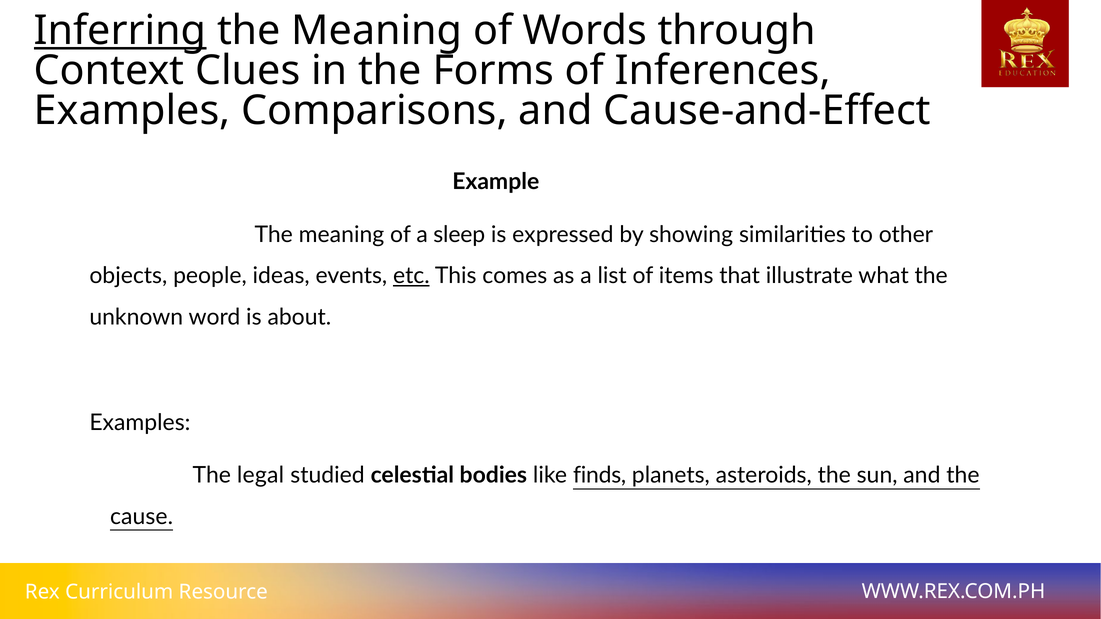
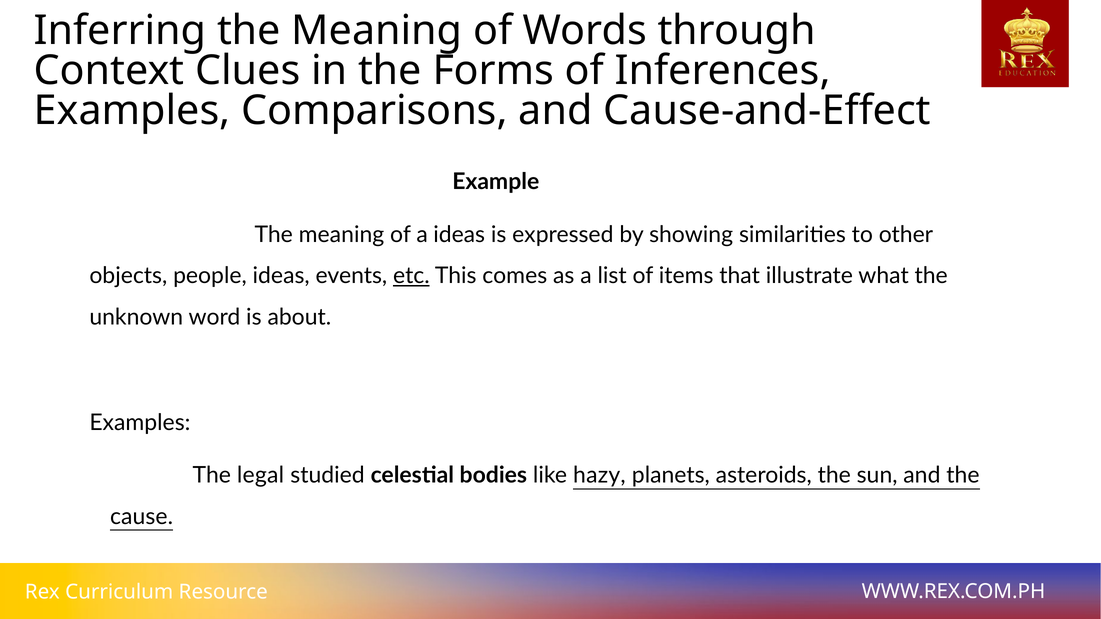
Inferring underline: present -> none (120, 31)
a sleep: sleep -> ideas (459, 235)
finds: finds -> hazy (599, 476)
